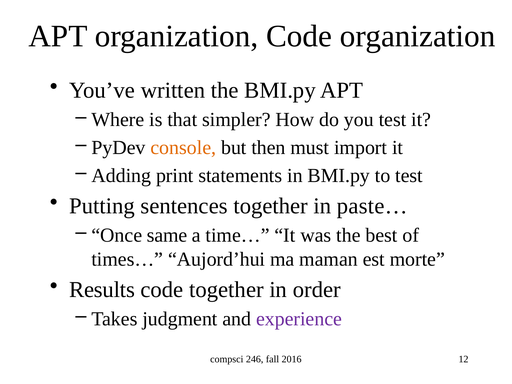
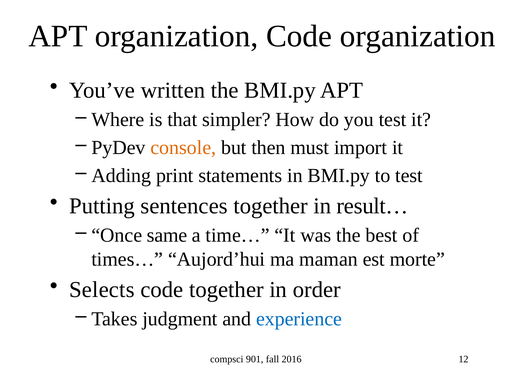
paste…: paste… -> result… (372, 206)
Results: Results -> Selects (102, 290)
experience colour: purple -> blue (299, 319)
246: 246 -> 901 (255, 359)
